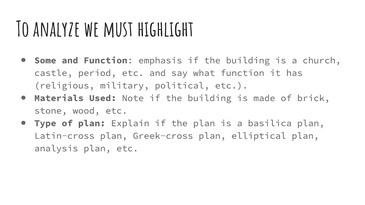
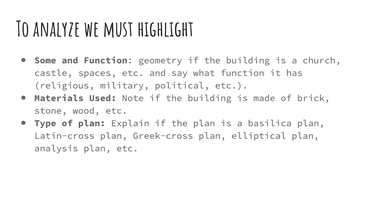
emphasis: emphasis -> geometry (160, 60)
period: period -> spaces (97, 73)
